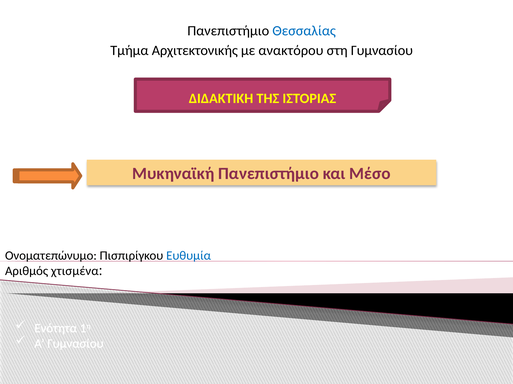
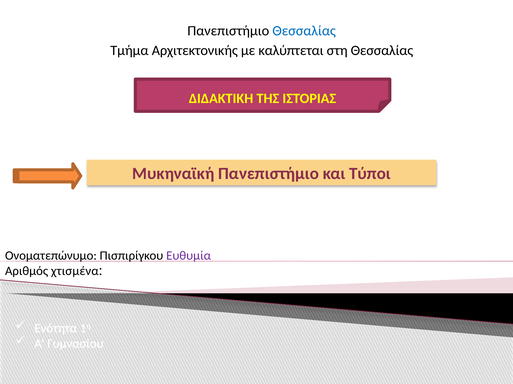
ανακτόρου: ανακτόρου -> καλύπτεται (291, 51)
στη Γυμνασίου: Γυμνασίου -> Θεσσαλίας (382, 51)
Μέσο: Μέσο -> Τύποι (370, 174)
Ευθυμία colour: blue -> purple (189, 256)
